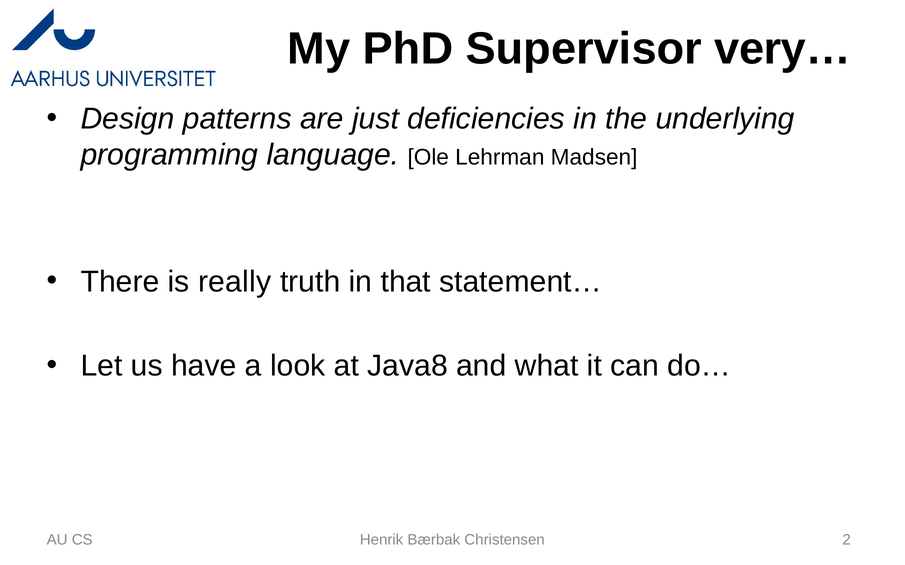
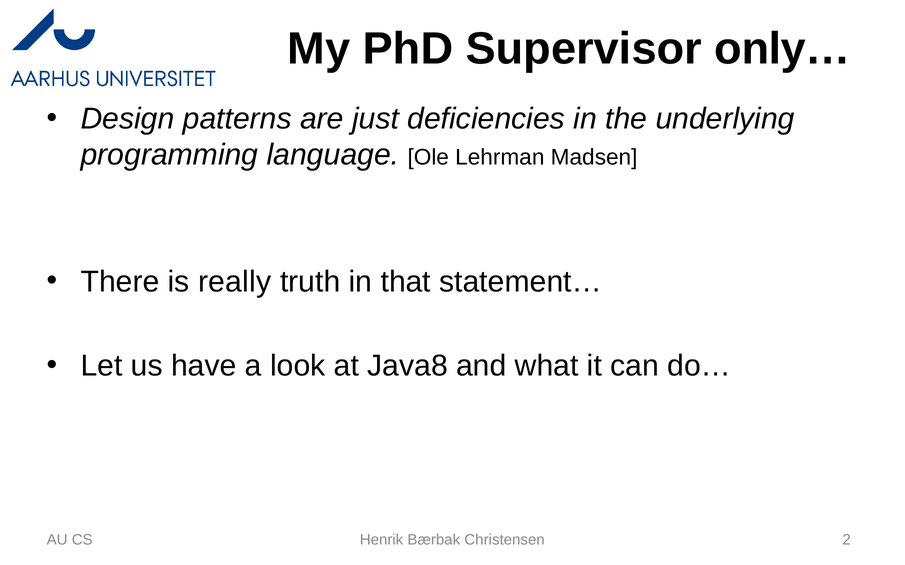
very…: very… -> only… (783, 49)
